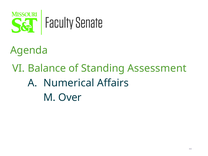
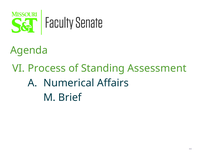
Balance: Balance -> Process (47, 68)
Over: Over -> Brief (70, 97)
